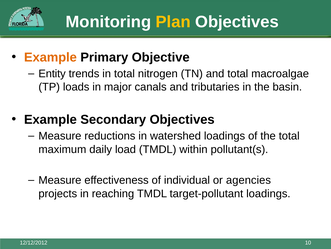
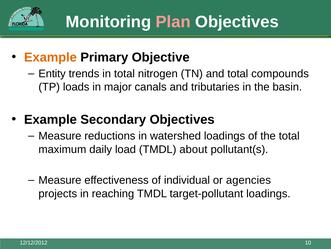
Plan colour: yellow -> pink (173, 22)
macroalgae: macroalgae -> compounds (280, 74)
within: within -> about (193, 149)
